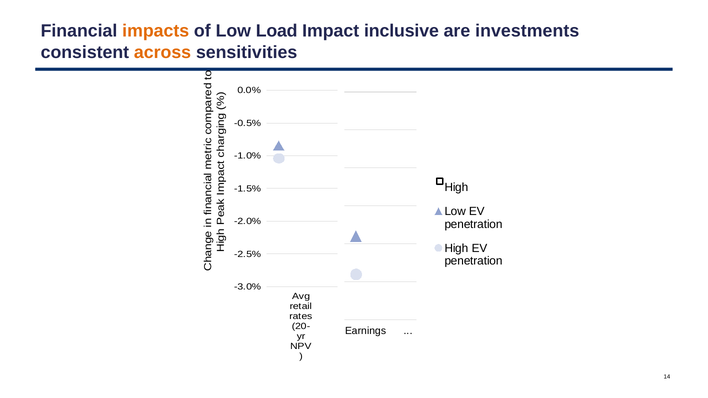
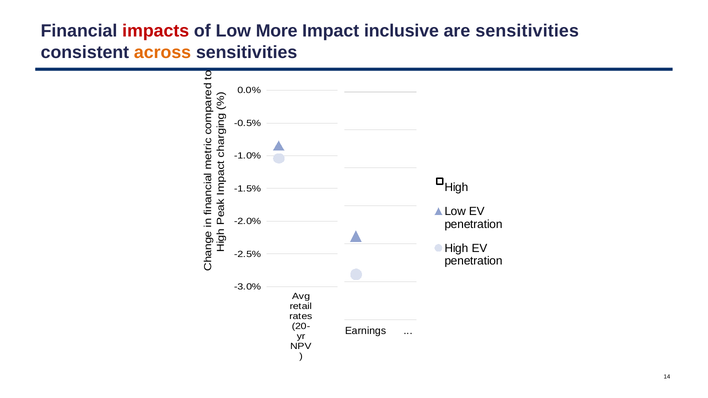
impacts colour: orange -> red (156, 31)
Load: Load -> More (277, 31)
are investments: investments -> sensitivities (527, 31)
